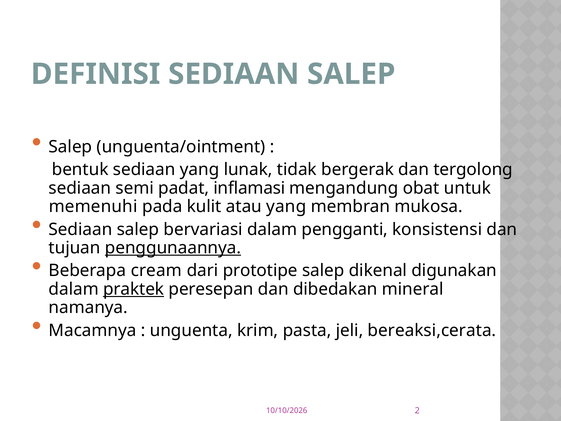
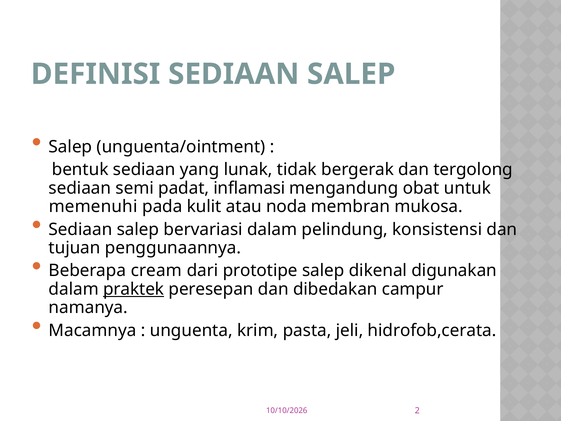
atau yang: yang -> noda (286, 207)
pengganti: pengganti -> pelindung (345, 229)
penggunaannya underline: present -> none (173, 248)
mineral: mineral -> campur (413, 289)
bereaksi,cerata: bereaksi,cerata -> hidrofob,cerata (432, 330)
